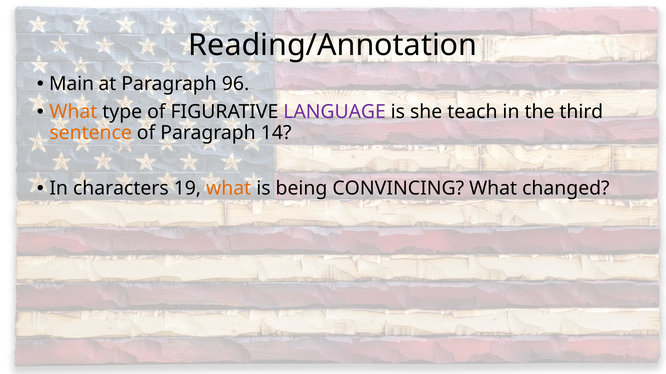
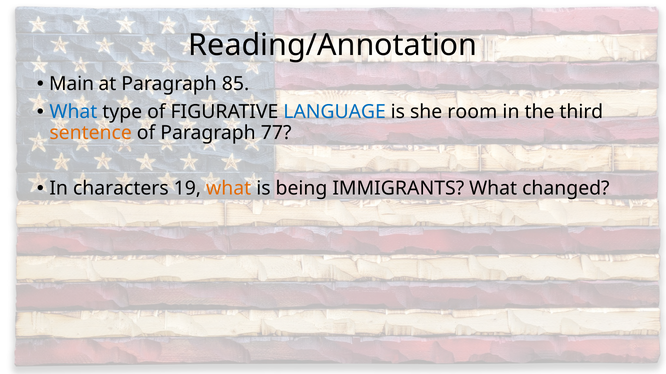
96: 96 -> 85 (236, 84)
What colour: orange -> blue (73, 112)
LANGUAGE colour: purple -> blue (335, 112)
teach: teach -> room (472, 112)
14: 14 -> 77 (276, 133)
CONVINCING: CONVINCING -> IMMIGRANTS (398, 189)
